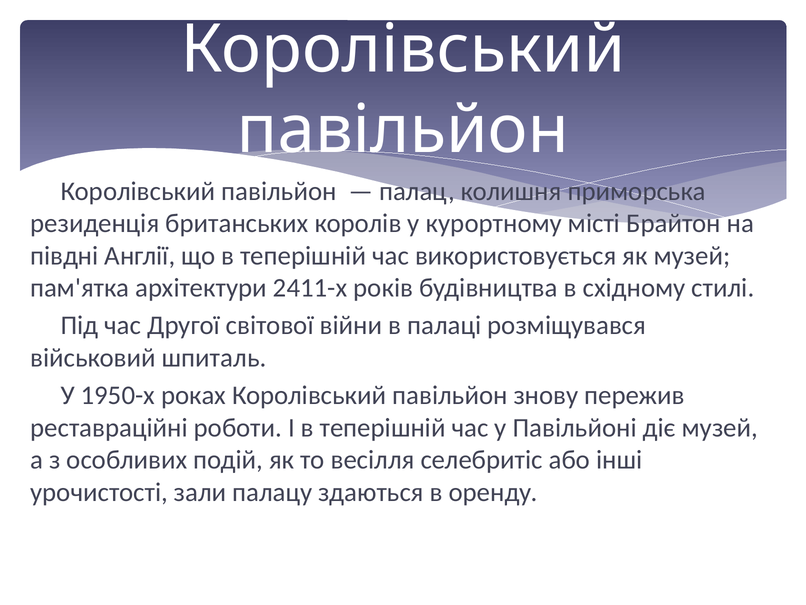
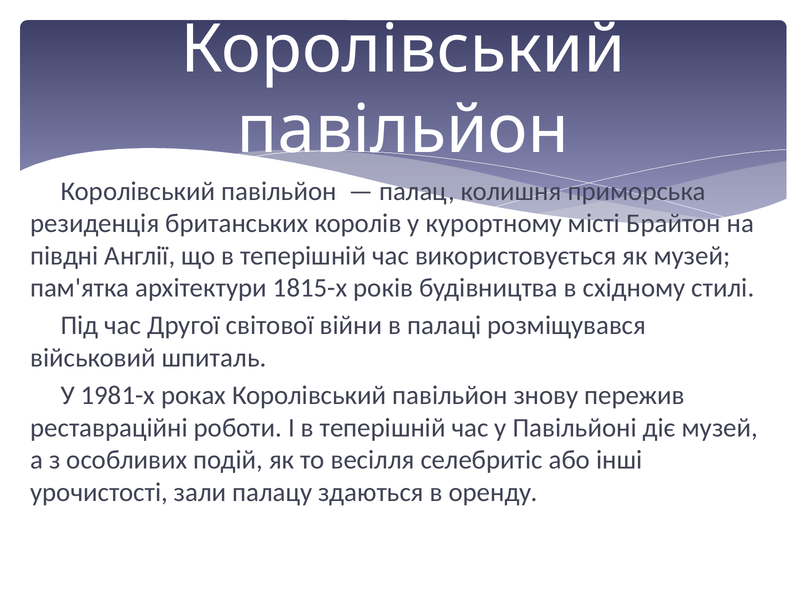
2411-х: 2411-х -> 1815-х (310, 288)
1950-х: 1950-х -> 1981-х (118, 395)
